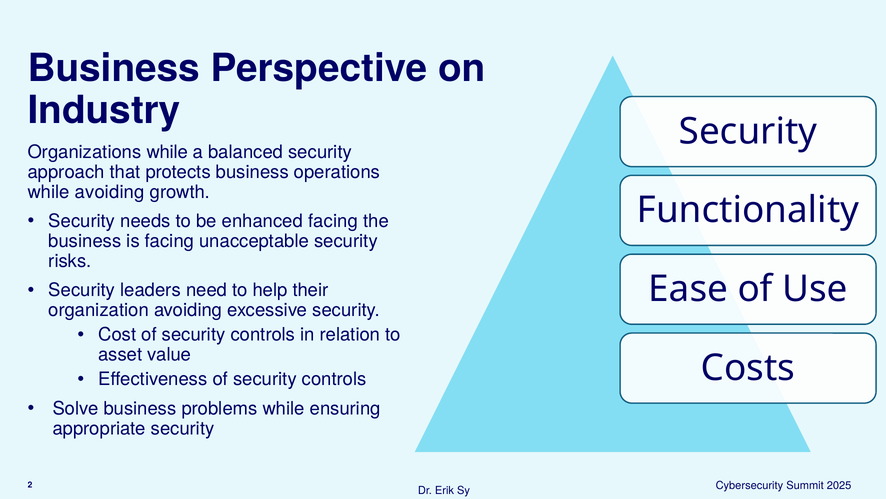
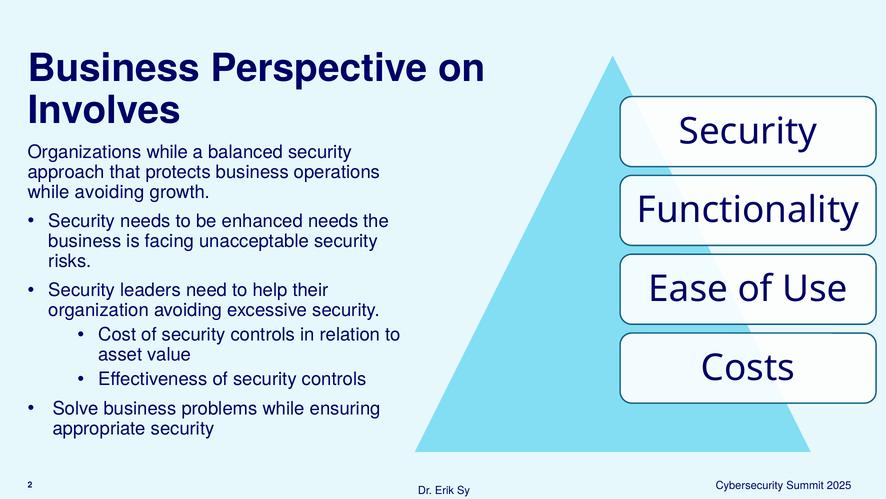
Industry: Industry -> Involves (104, 110)
enhanced facing: facing -> needs (333, 221)
